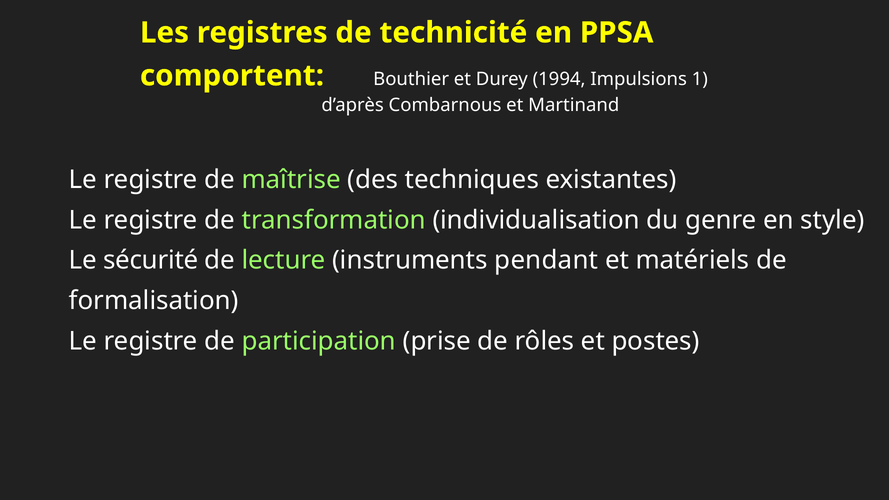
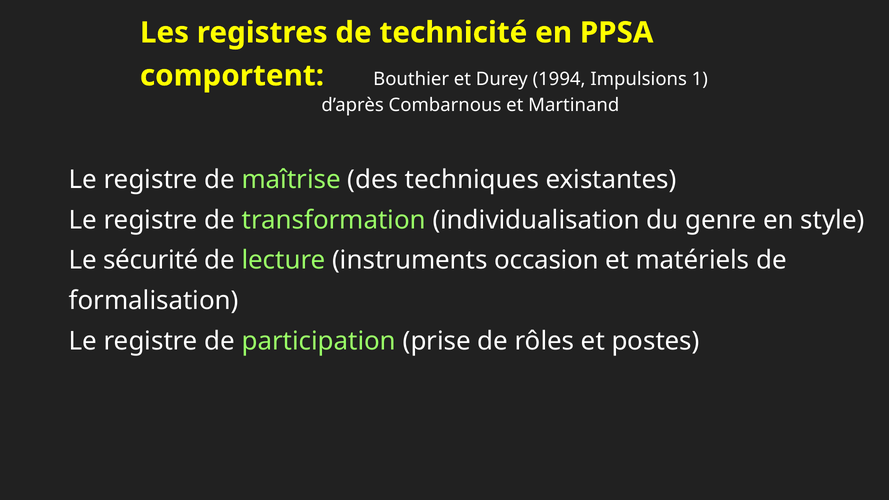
pendant: pendant -> occasion (546, 260)
